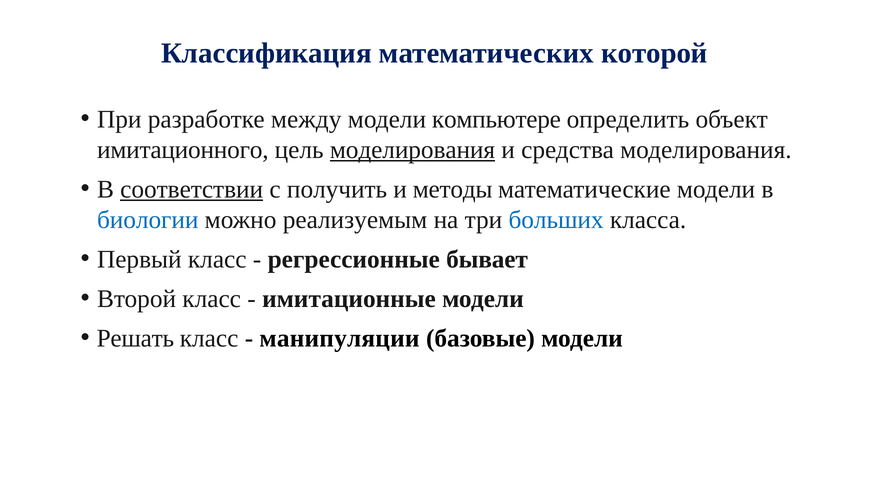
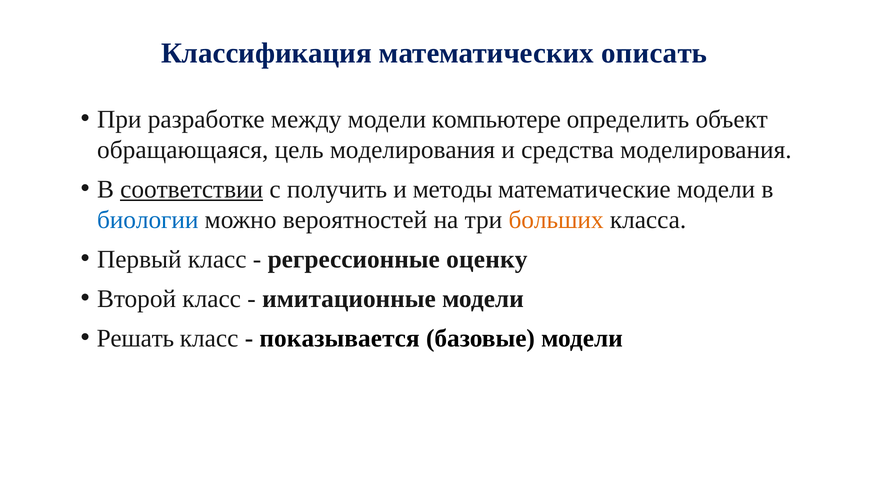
которой: которой -> описать (654, 53)
имитационного: имитационного -> обращающаяся (183, 150)
моделирования underline: present -> none (413, 150)
реализуемым: реализуемым -> вероятностей (355, 220)
больших colour: blue -> orange (556, 220)
бывает: бывает -> оценку (487, 259)
манипуляции: манипуляции -> показывается (340, 338)
